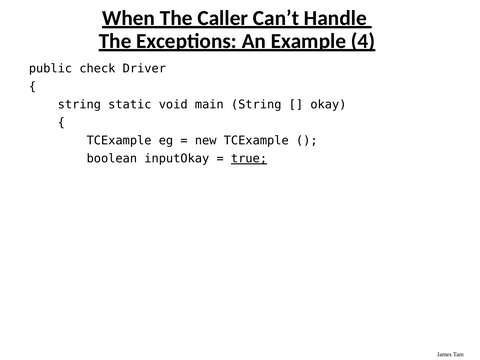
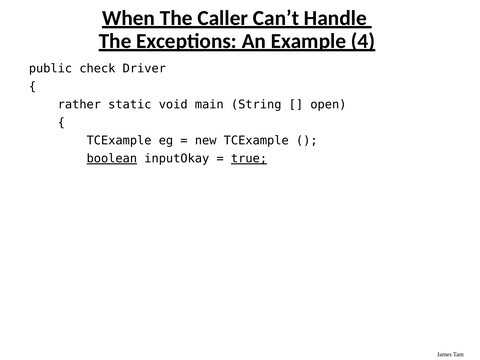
string: string -> rather (79, 105)
okay: okay -> open (328, 105)
boolean underline: none -> present (112, 159)
